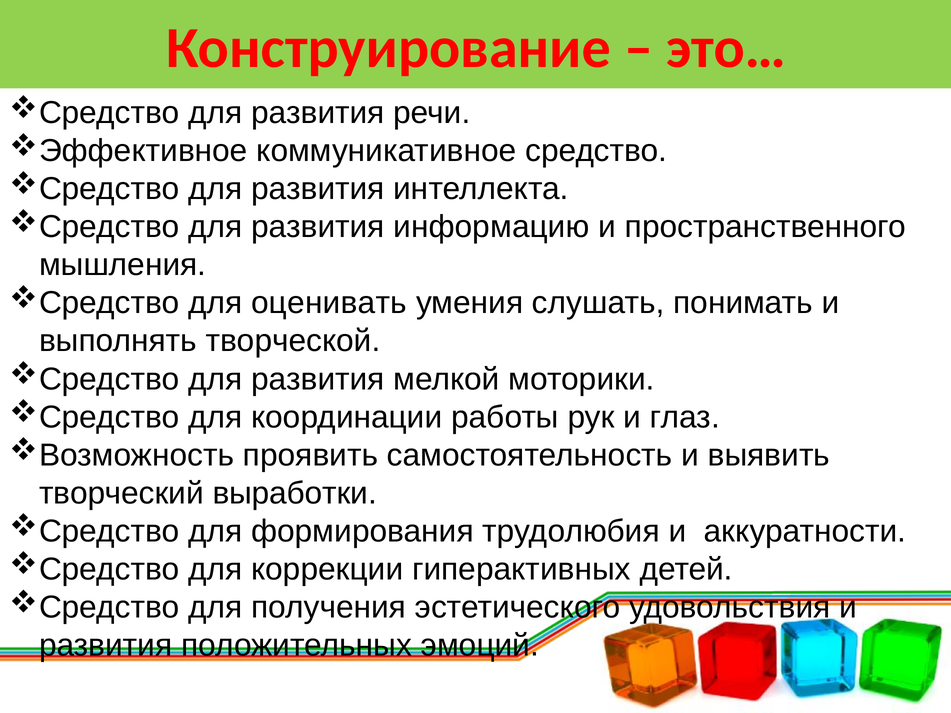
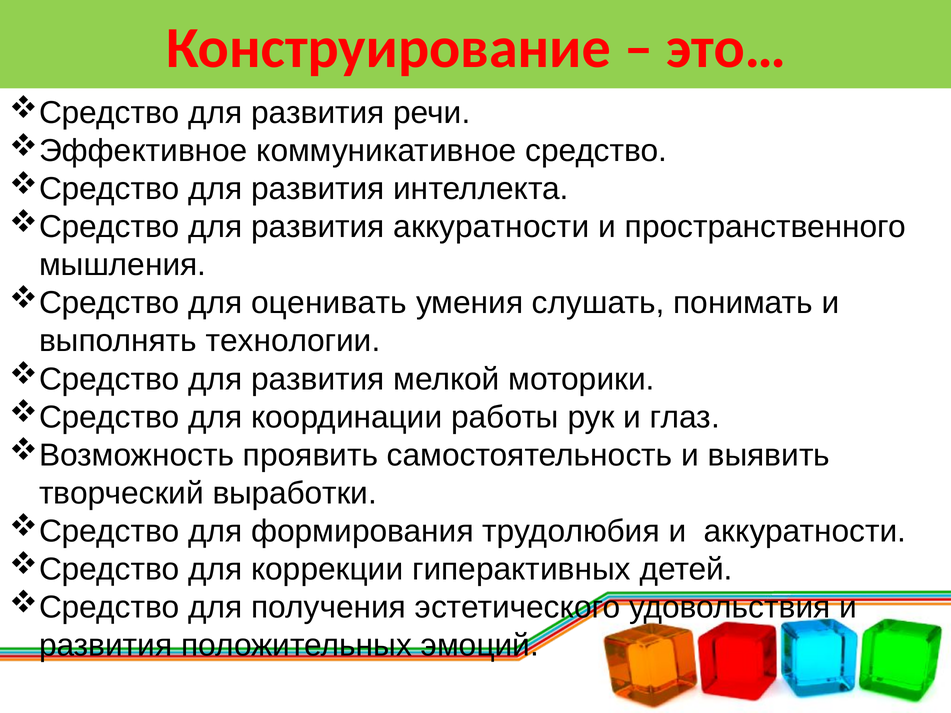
развития информацию: информацию -> аккуратности (491, 227)
творческой: творческой -> технологии (293, 341)
